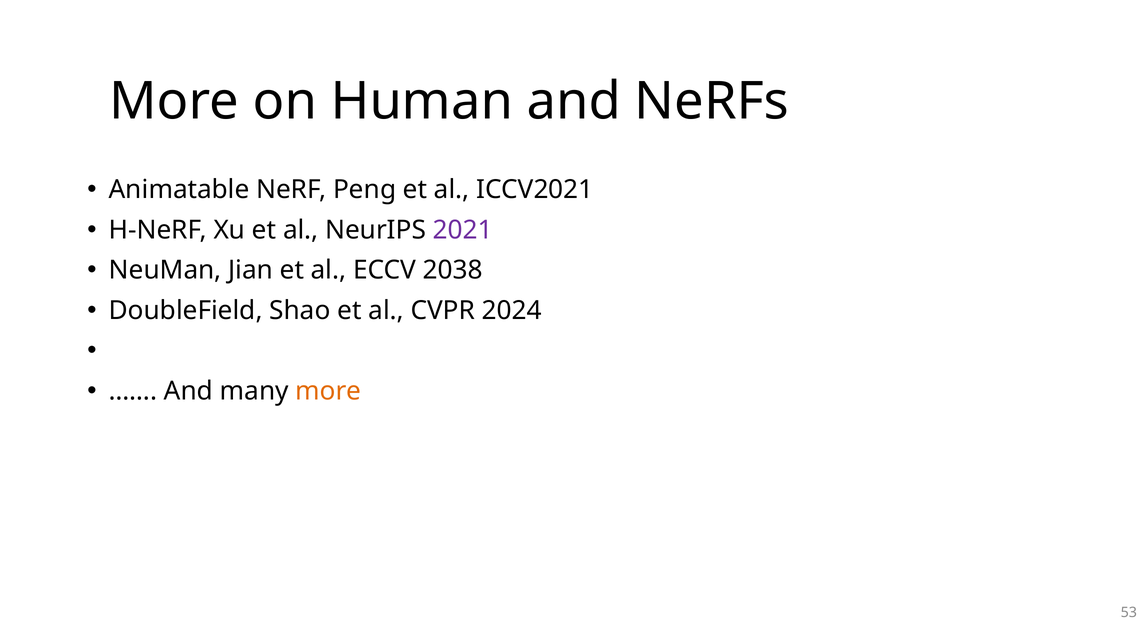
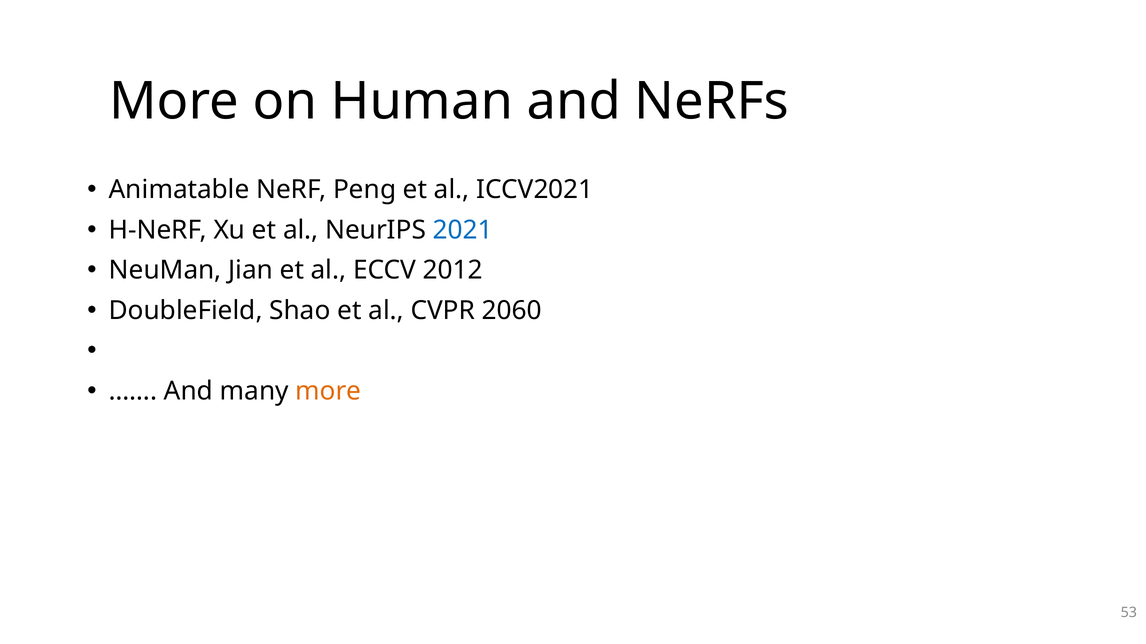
2021 colour: purple -> blue (463, 230)
2038: 2038 -> 2012 (453, 270)
2024: 2024 -> 2060 (512, 311)
